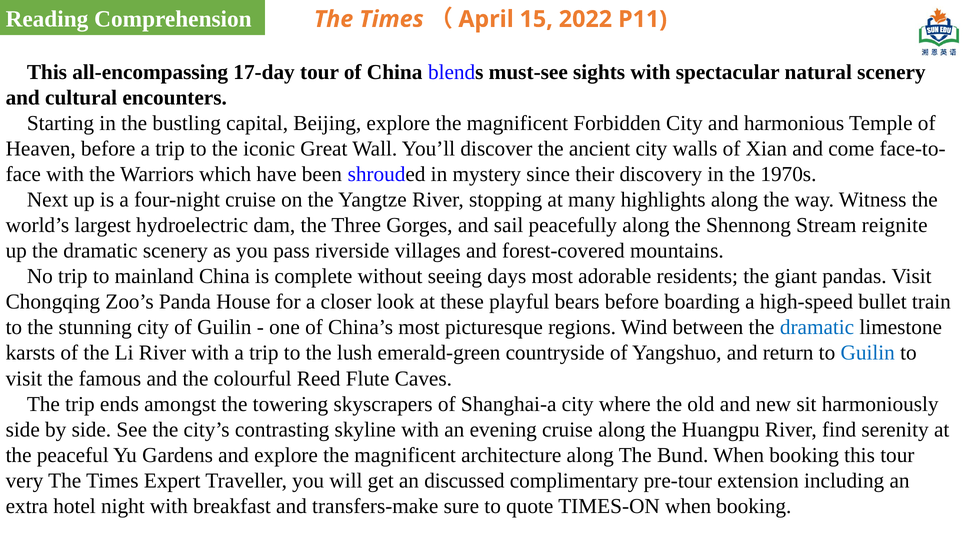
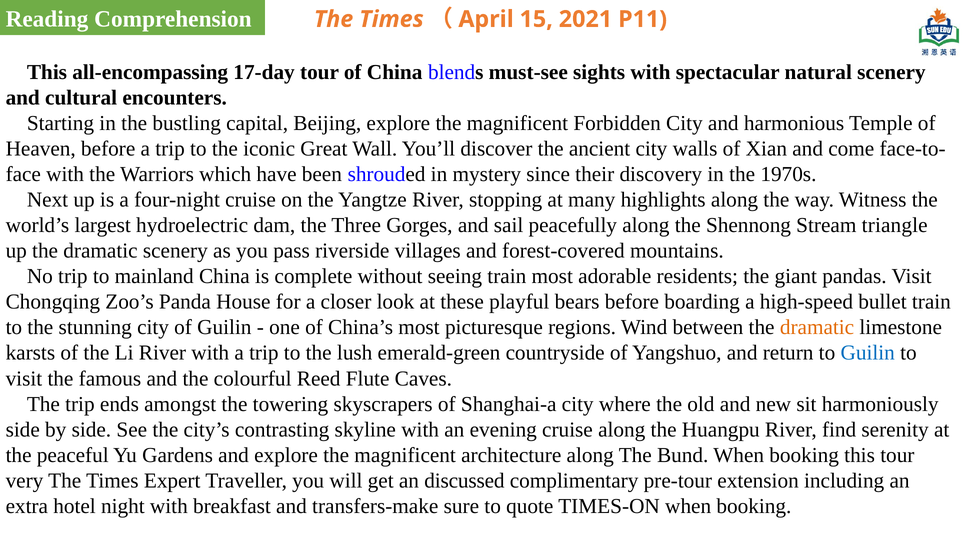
2022: 2022 -> 2021 (585, 19)
reignite: reignite -> triangle (895, 225)
seeing days: days -> train (507, 276)
dramatic colour: blue -> orange (817, 327)
